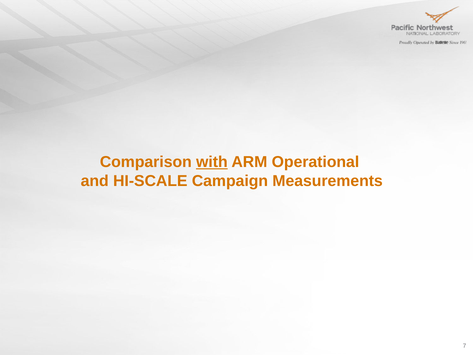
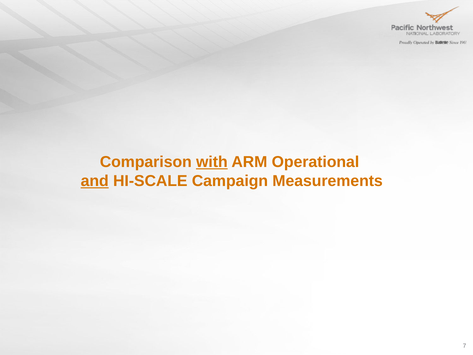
and underline: none -> present (95, 181)
